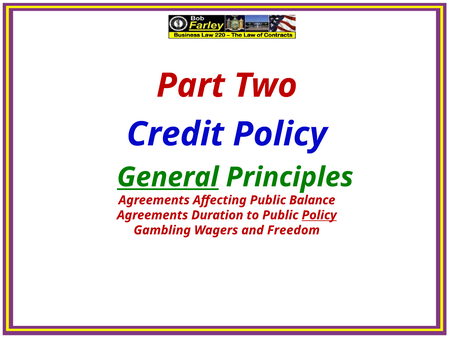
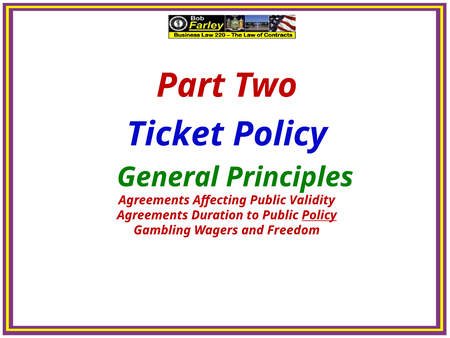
Credit: Credit -> Ticket (175, 134)
General underline: present -> none (168, 177)
Balance: Balance -> Validity (312, 200)
